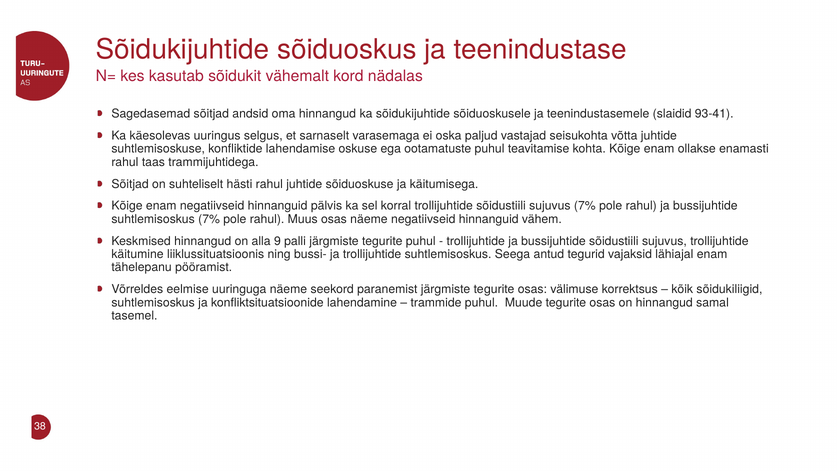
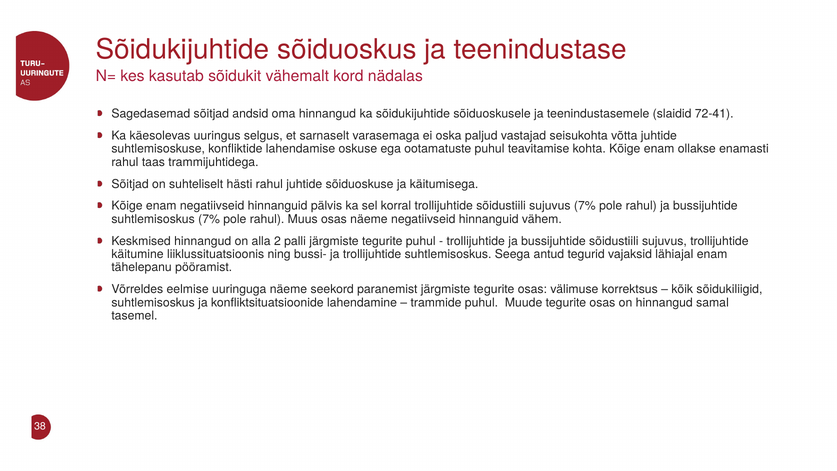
93-41: 93-41 -> 72-41 (714, 114)
9: 9 -> 2 (277, 241)
